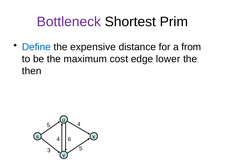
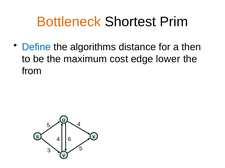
Bottleneck colour: purple -> orange (69, 22)
expensive: expensive -> algorithms (93, 47)
from: from -> then (191, 47)
then: then -> from (32, 71)
